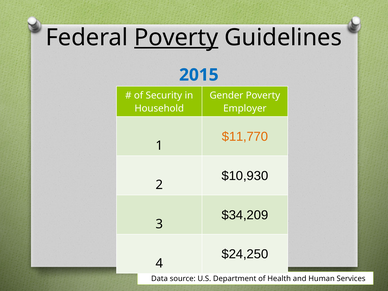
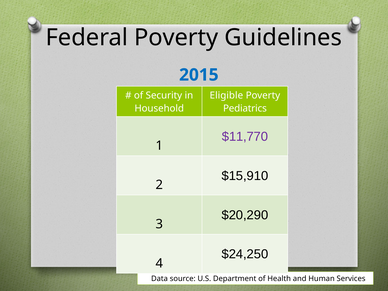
Poverty underline: present -> none (176, 38)
Gender: Gender -> Eligible (226, 95)
Employer: Employer -> Pediatrics (245, 109)
$11,770 colour: orange -> purple (245, 137)
$10,930: $10,930 -> $15,910 (245, 176)
$34,209: $34,209 -> $20,290 (245, 215)
